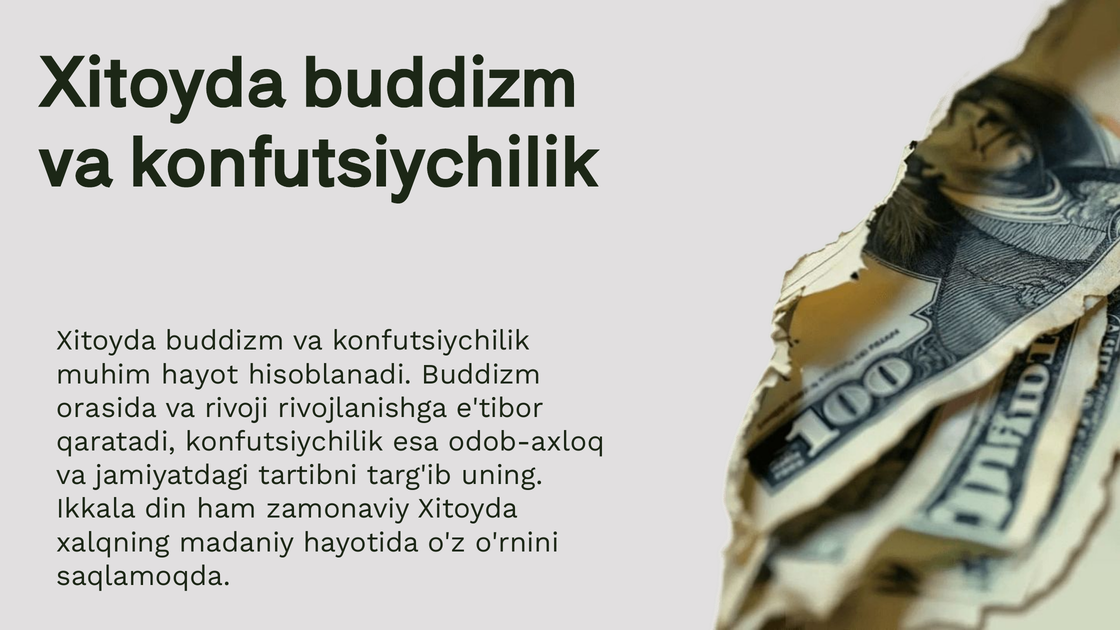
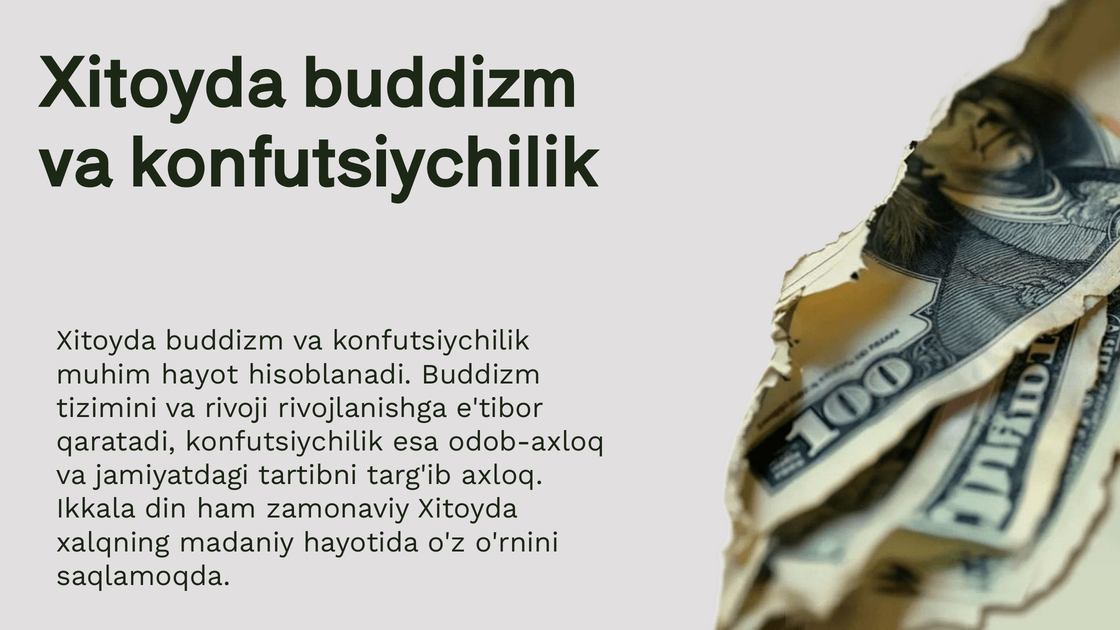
orasida: orasida -> tizimini (107, 408)
uning: uning -> axloq (502, 475)
